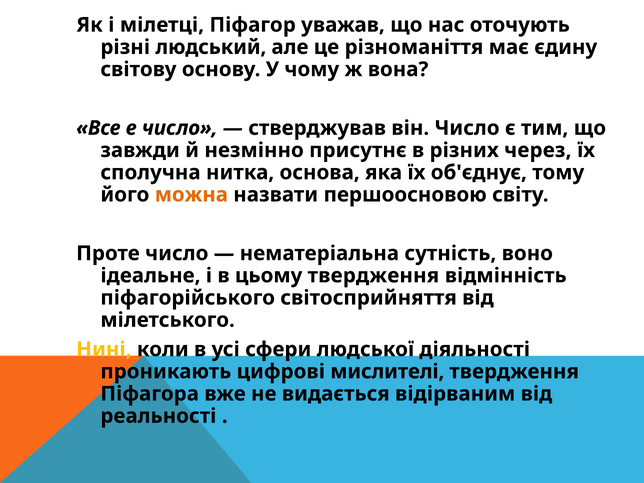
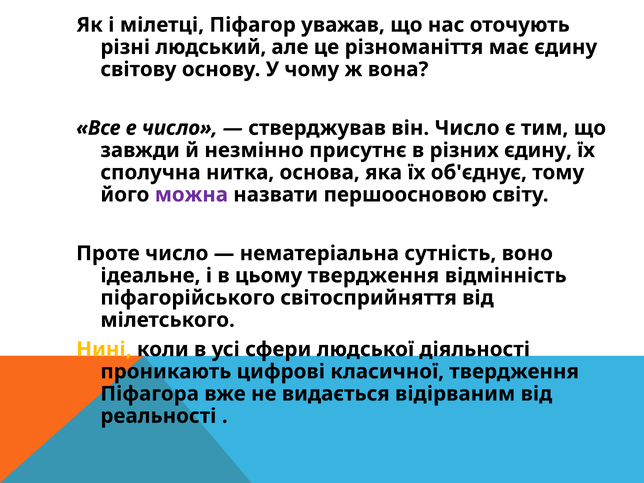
різних через: через -> єдину (538, 150)
можна colour: orange -> purple (191, 195)
мислителі: мислителі -> класичної (387, 372)
